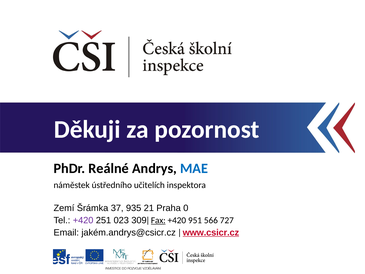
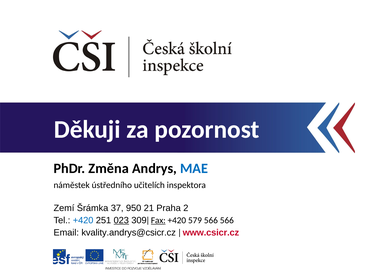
Reálné: Reálné -> Změna (109, 168)
935: 935 -> 950 (134, 208)
0: 0 -> 2 (186, 208)
+420 colour: purple -> blue (83, 220)
023 underline: none -> present (121, 220)
951: 951 -> 579 (195, 220)
566 727: 727 -> 566 (227, 220)
jakém.andrys@csicr.cz: jakém.andrys@csicr.cz -> kvality.andrys@csicr.cz (129, 232)
www.csicr.cz underline: present -> none (211, 232)
